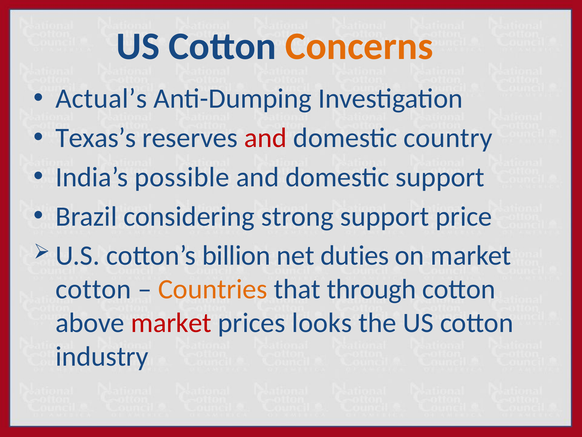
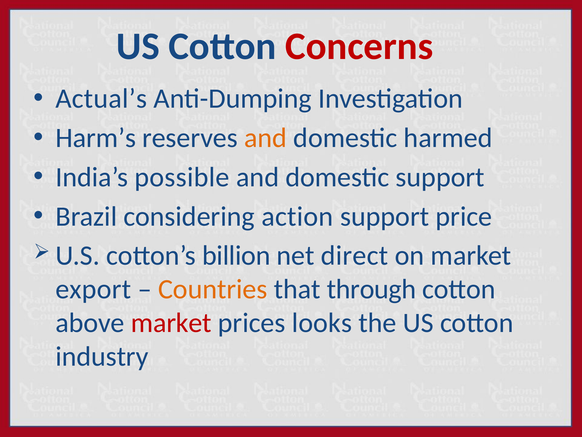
Concerns colour: orange -> red (359, 46)
Texas’s: Texas’s -> Harm’s (96, 138)
and colour: red -> orange (266, 138)
country: country -> harmed (448, 138)
strong: strong -> action (297, 216)
duties: duties -> direct (354, 255)
cotton: cotton -> export (93, 289)
